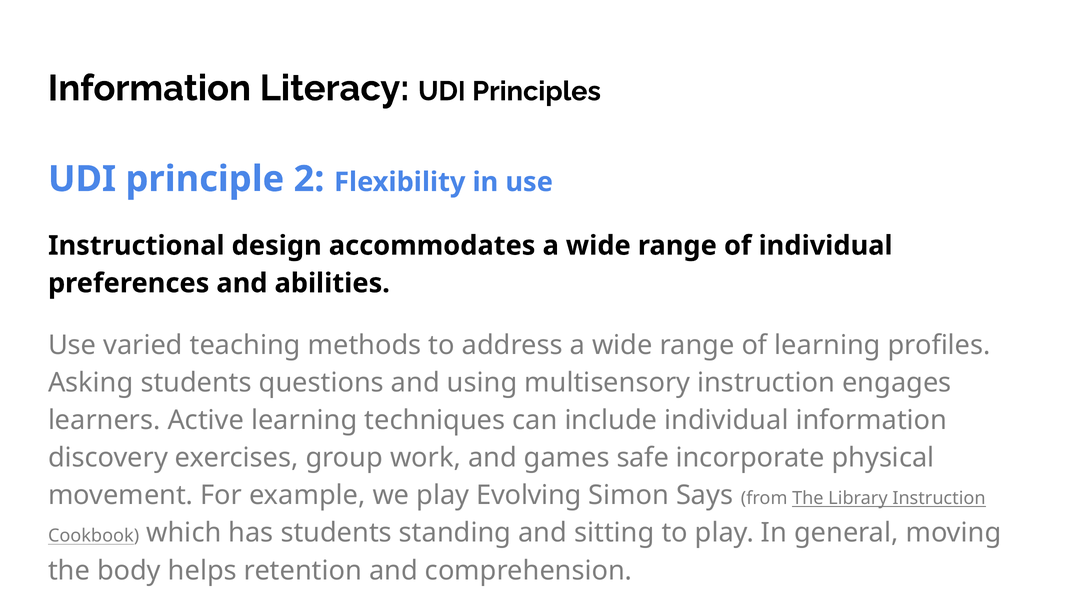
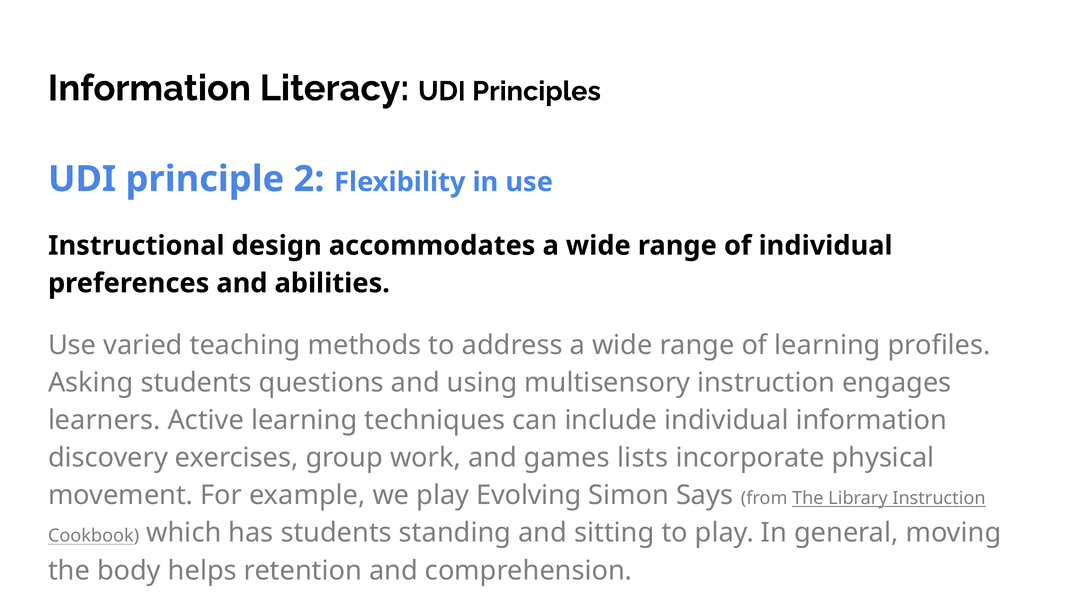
safe: safe -> lists (643, 457)
